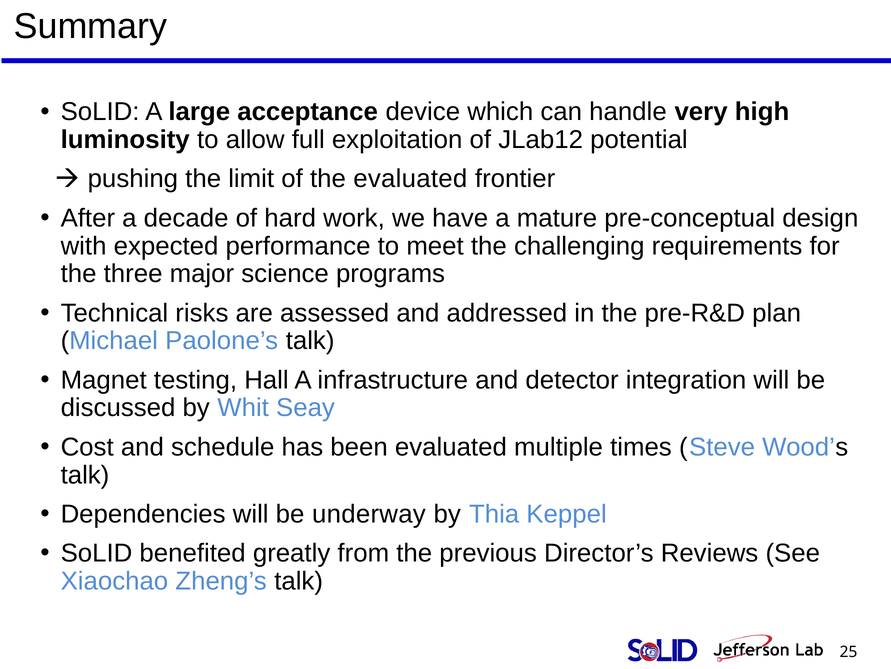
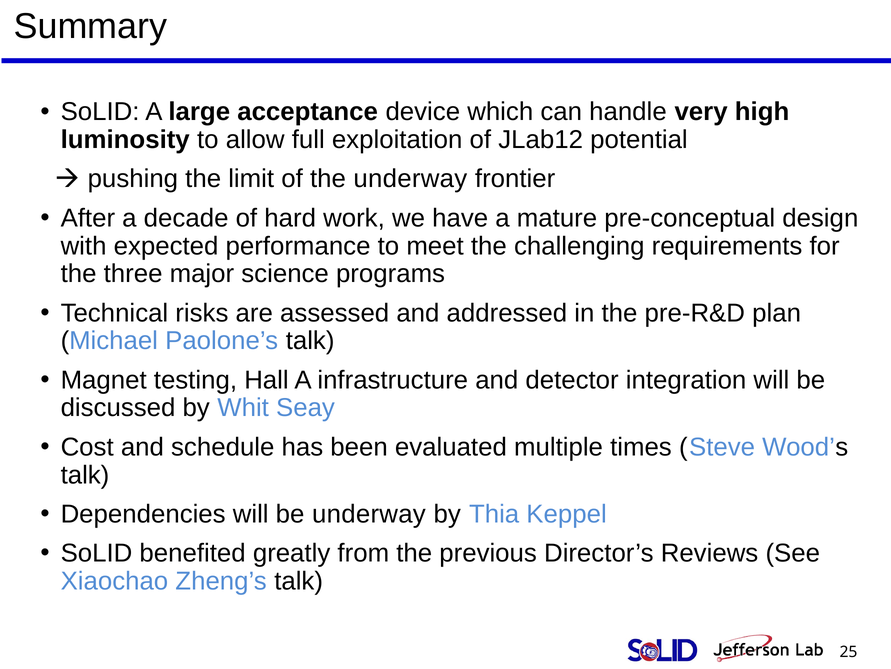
the evaluated: evaluated -> underway (410, 179)
